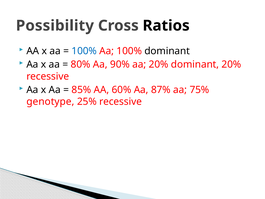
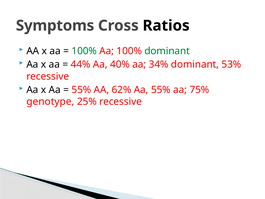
Possibility: Possibility -> Symptoms (55, 26)
100% colour: blue -> green (84, 51)
dominant colour: black -> green (167, 51)
80%: 80% -> 44% (81, 64)
90%: 90% -> 40% (120, 64)
aa 20%: 20% -> 34% (159, 64)
dominant 20%: 20% -> 53% (231, 64)
85%: 85% -> 55% (81, 90)
60%: 60% -> 62% (121, 90)
Aa 87%: 87% -> 55% (161, 90)
